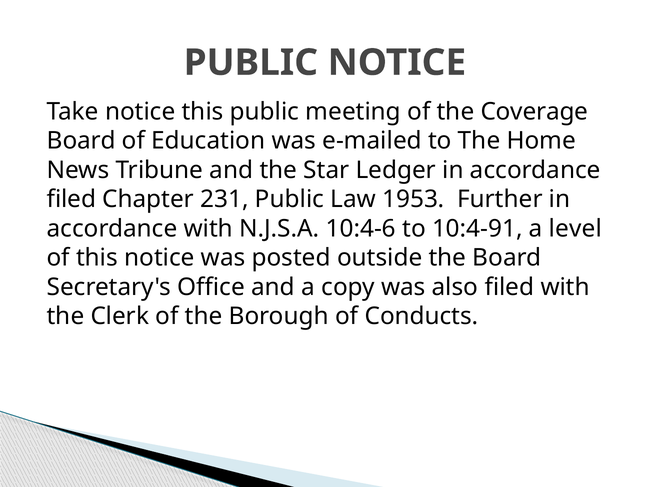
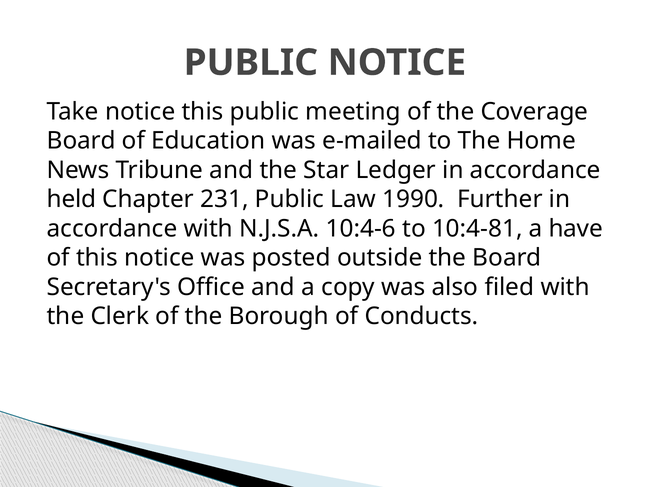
filed: filed -> held (71, 199)
1953: 1953 -> 1990 (413, 199)
10:4-91: 10:4-91 -> 10:4-81 (477, 229)
level: level -> have (576, 229)
